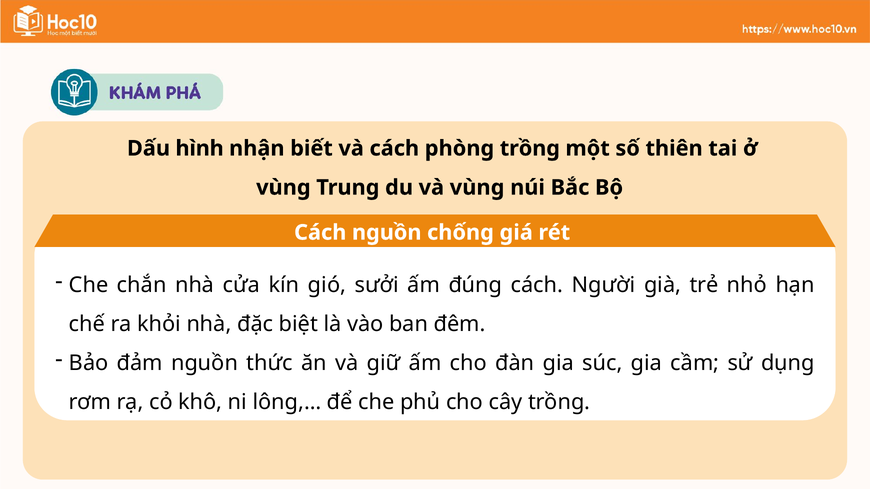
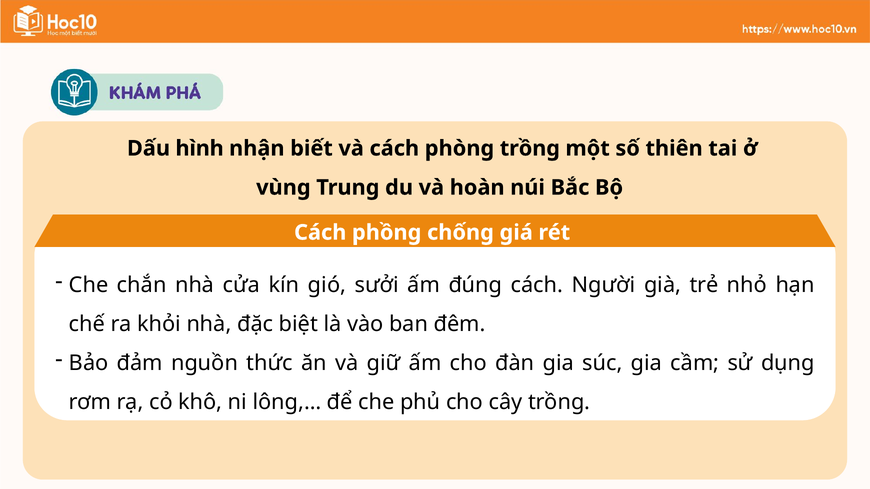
và vùng: vùng -> hoàn (477, 188)
Cách nguồn: nguồn -> phồng (387, 233)
